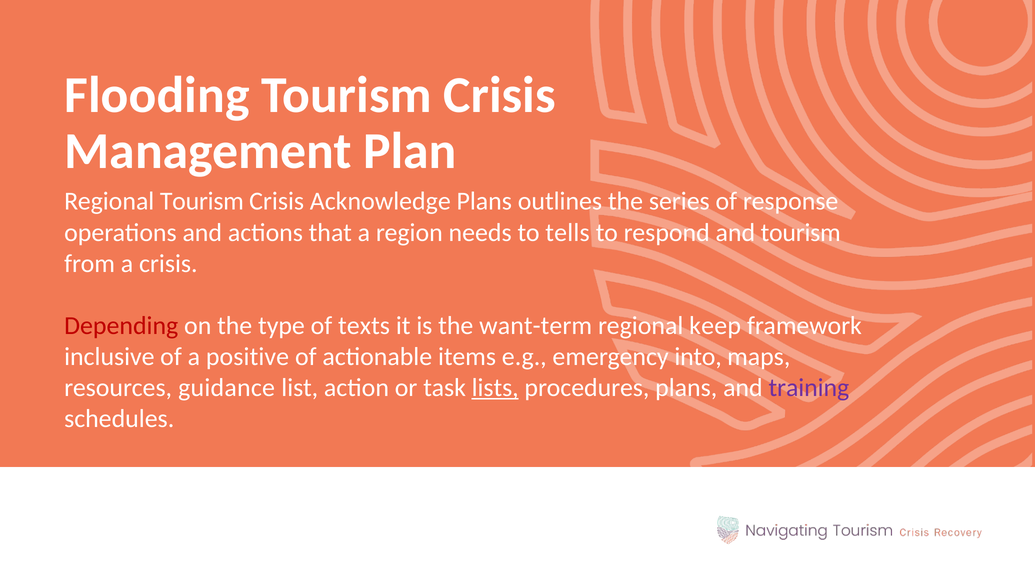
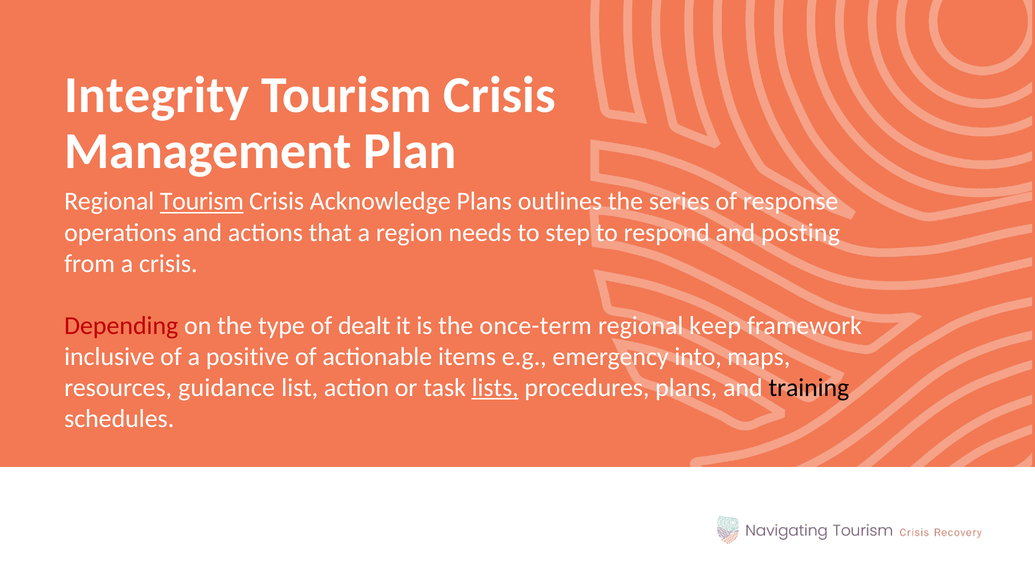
Flooding: Flooding -> Integrity (157, 95)
Tourism underline: none -> present (202, 202)
tells: tells -> step (568, 233)
and tourism: tourism -> posting (800, 233)
texts: texts -> dealt (364, 326)
want-term: want-term -> once-term (536, 326)
training colour: purple -> black (809, 388)
